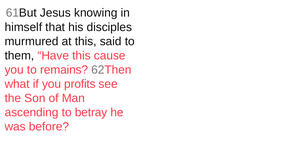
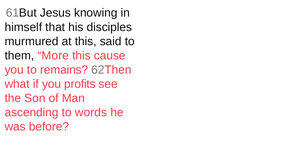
Have: Have -> More (53, 55)
betray: betray -> words (91, 112)
